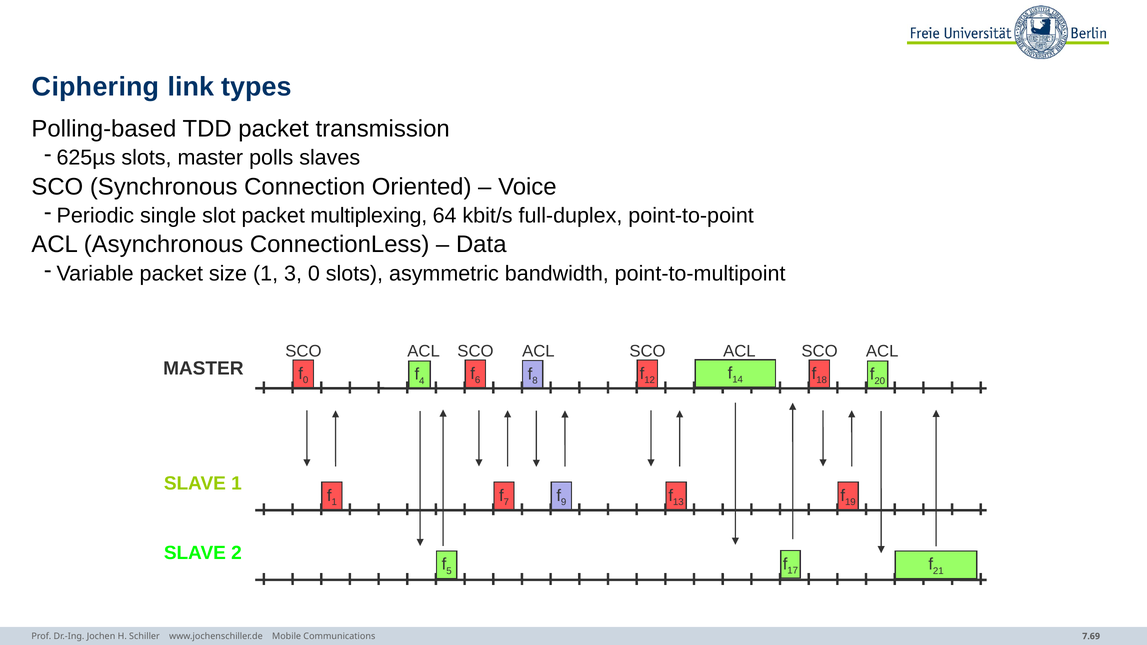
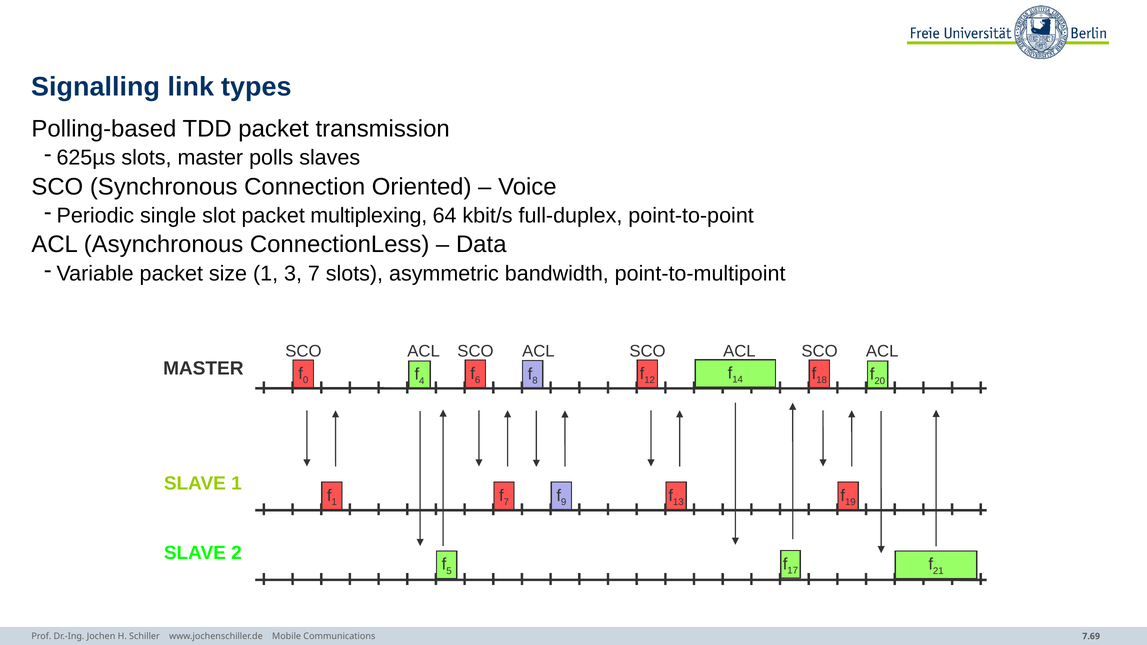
Ciphering: Ciphering -> Signalling (96, 87)
3 0: 0 -> 7 (314, 274)
